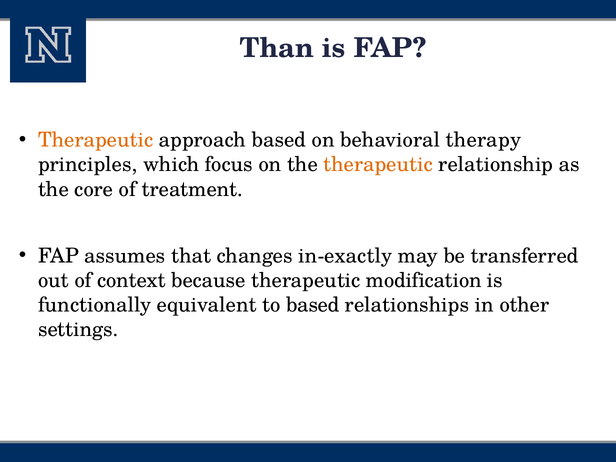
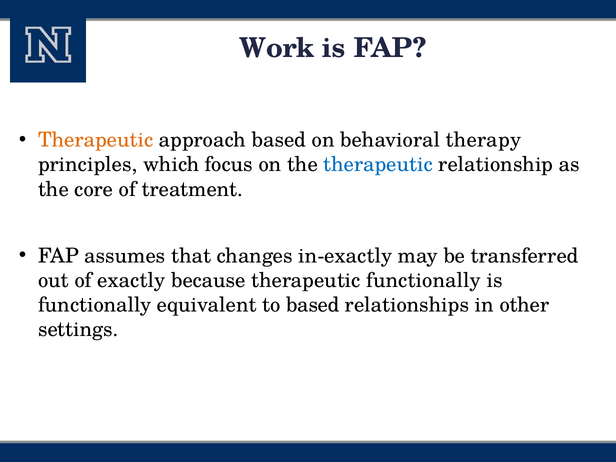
Than: Than -> Work (277, 48)
therapeutic colour: orange -> blue (378, 165)
context: context -> exactly (131, 280)
therapeutic modification: modification -> functionally (424, 280)
